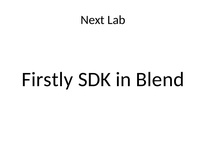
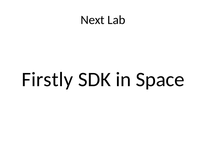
Blend: Blend -> Space (160, 80)
